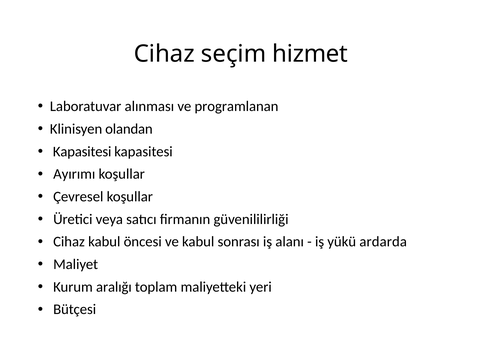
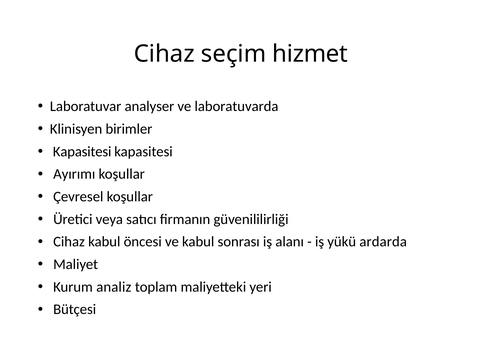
alınması: alınması -> analyser (149, 106)
programlanan: programlanan -> laboratuvarda (236, 106)
olandan: olandan -> birimler (129, 129)
aralığı: aralığı -> analiz (114, 287)
